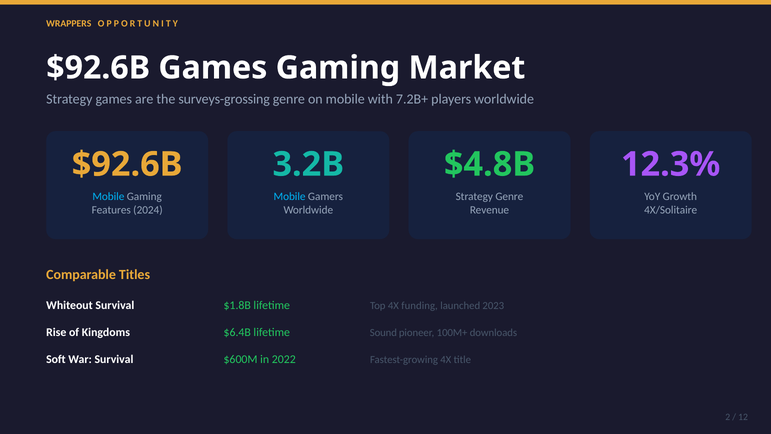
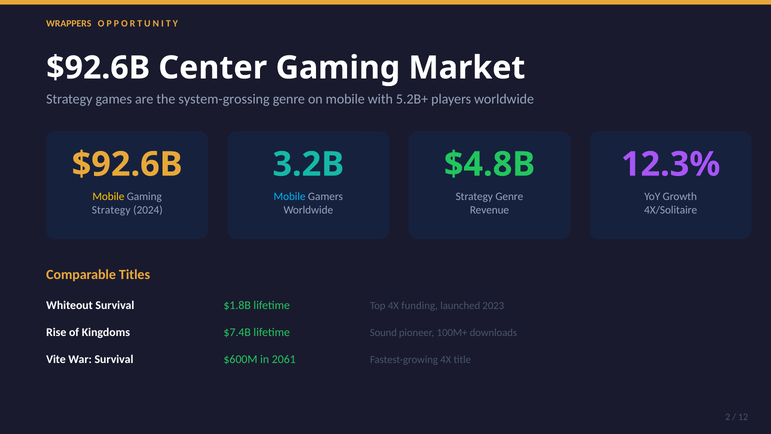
$92.6B Games: Games -> Center (213, 68)
surveys-grossing: surveys-grossing -> system-grossing (224, 99)
7.2B+: 7.2B+ -> 5.2B+ (412, 99)
Mobile colour: light blue -> yellow (108, 196)
Features: Features -> Strategy (111, 210)
$6.4B: $6.4B -> $7.4B (237, 332)
Soft: Soft -> Vite (56, 359)
2022: 2022 -> 2061 (284, 359)
